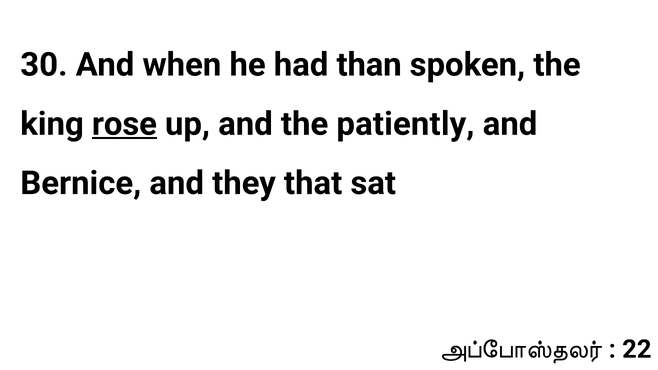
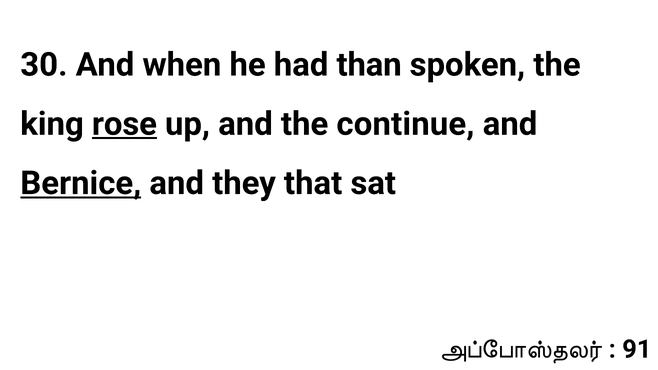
patiently: patiently -> continue (405, 124)
Bernice underline: none -> present (81, 183)
22: 22 -> 91 (637, 349)
